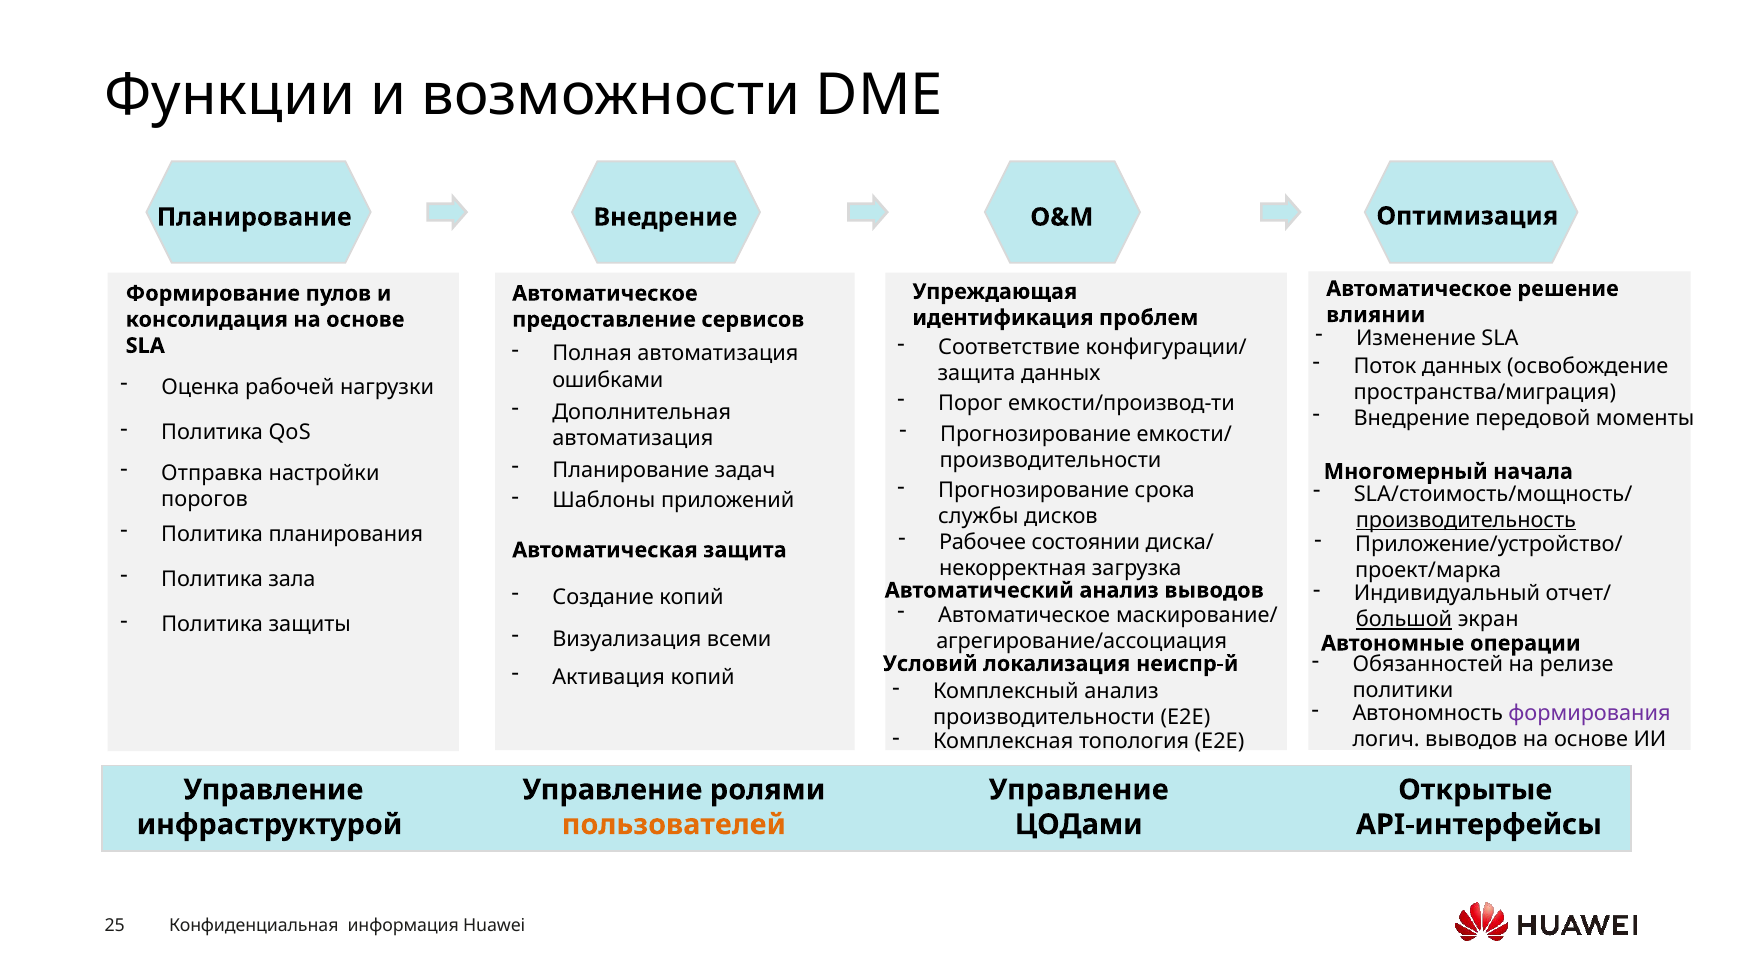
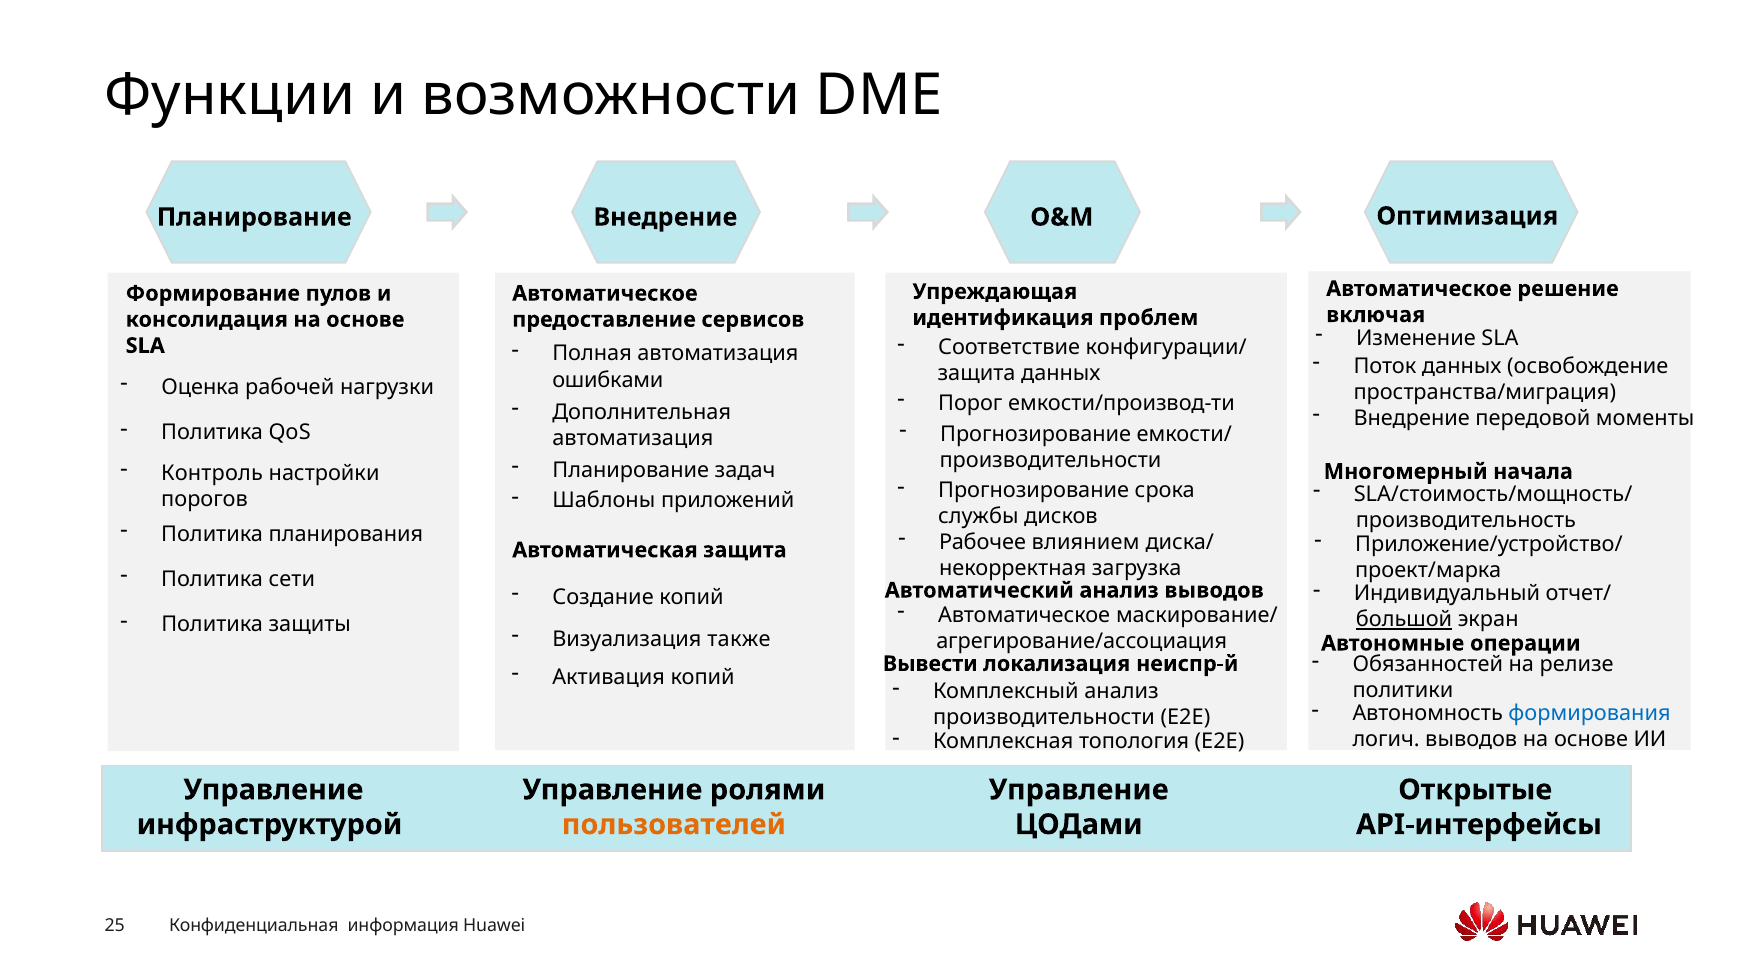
влиянии: влиянии -> включая (1376, 315)
Отправка: Отправка -> Контроль (212, 473)
производительность underline: present -> none (1466, 520)
состоянии: состоянии -> влиянием (1086, 542)
зала: зала -> сети (292, 579)
всеми: всеми -> также (739, 639)
Условий: Условий -> Вывести (930, 664)
формирования colour: purple -> blue (1590, 713)
